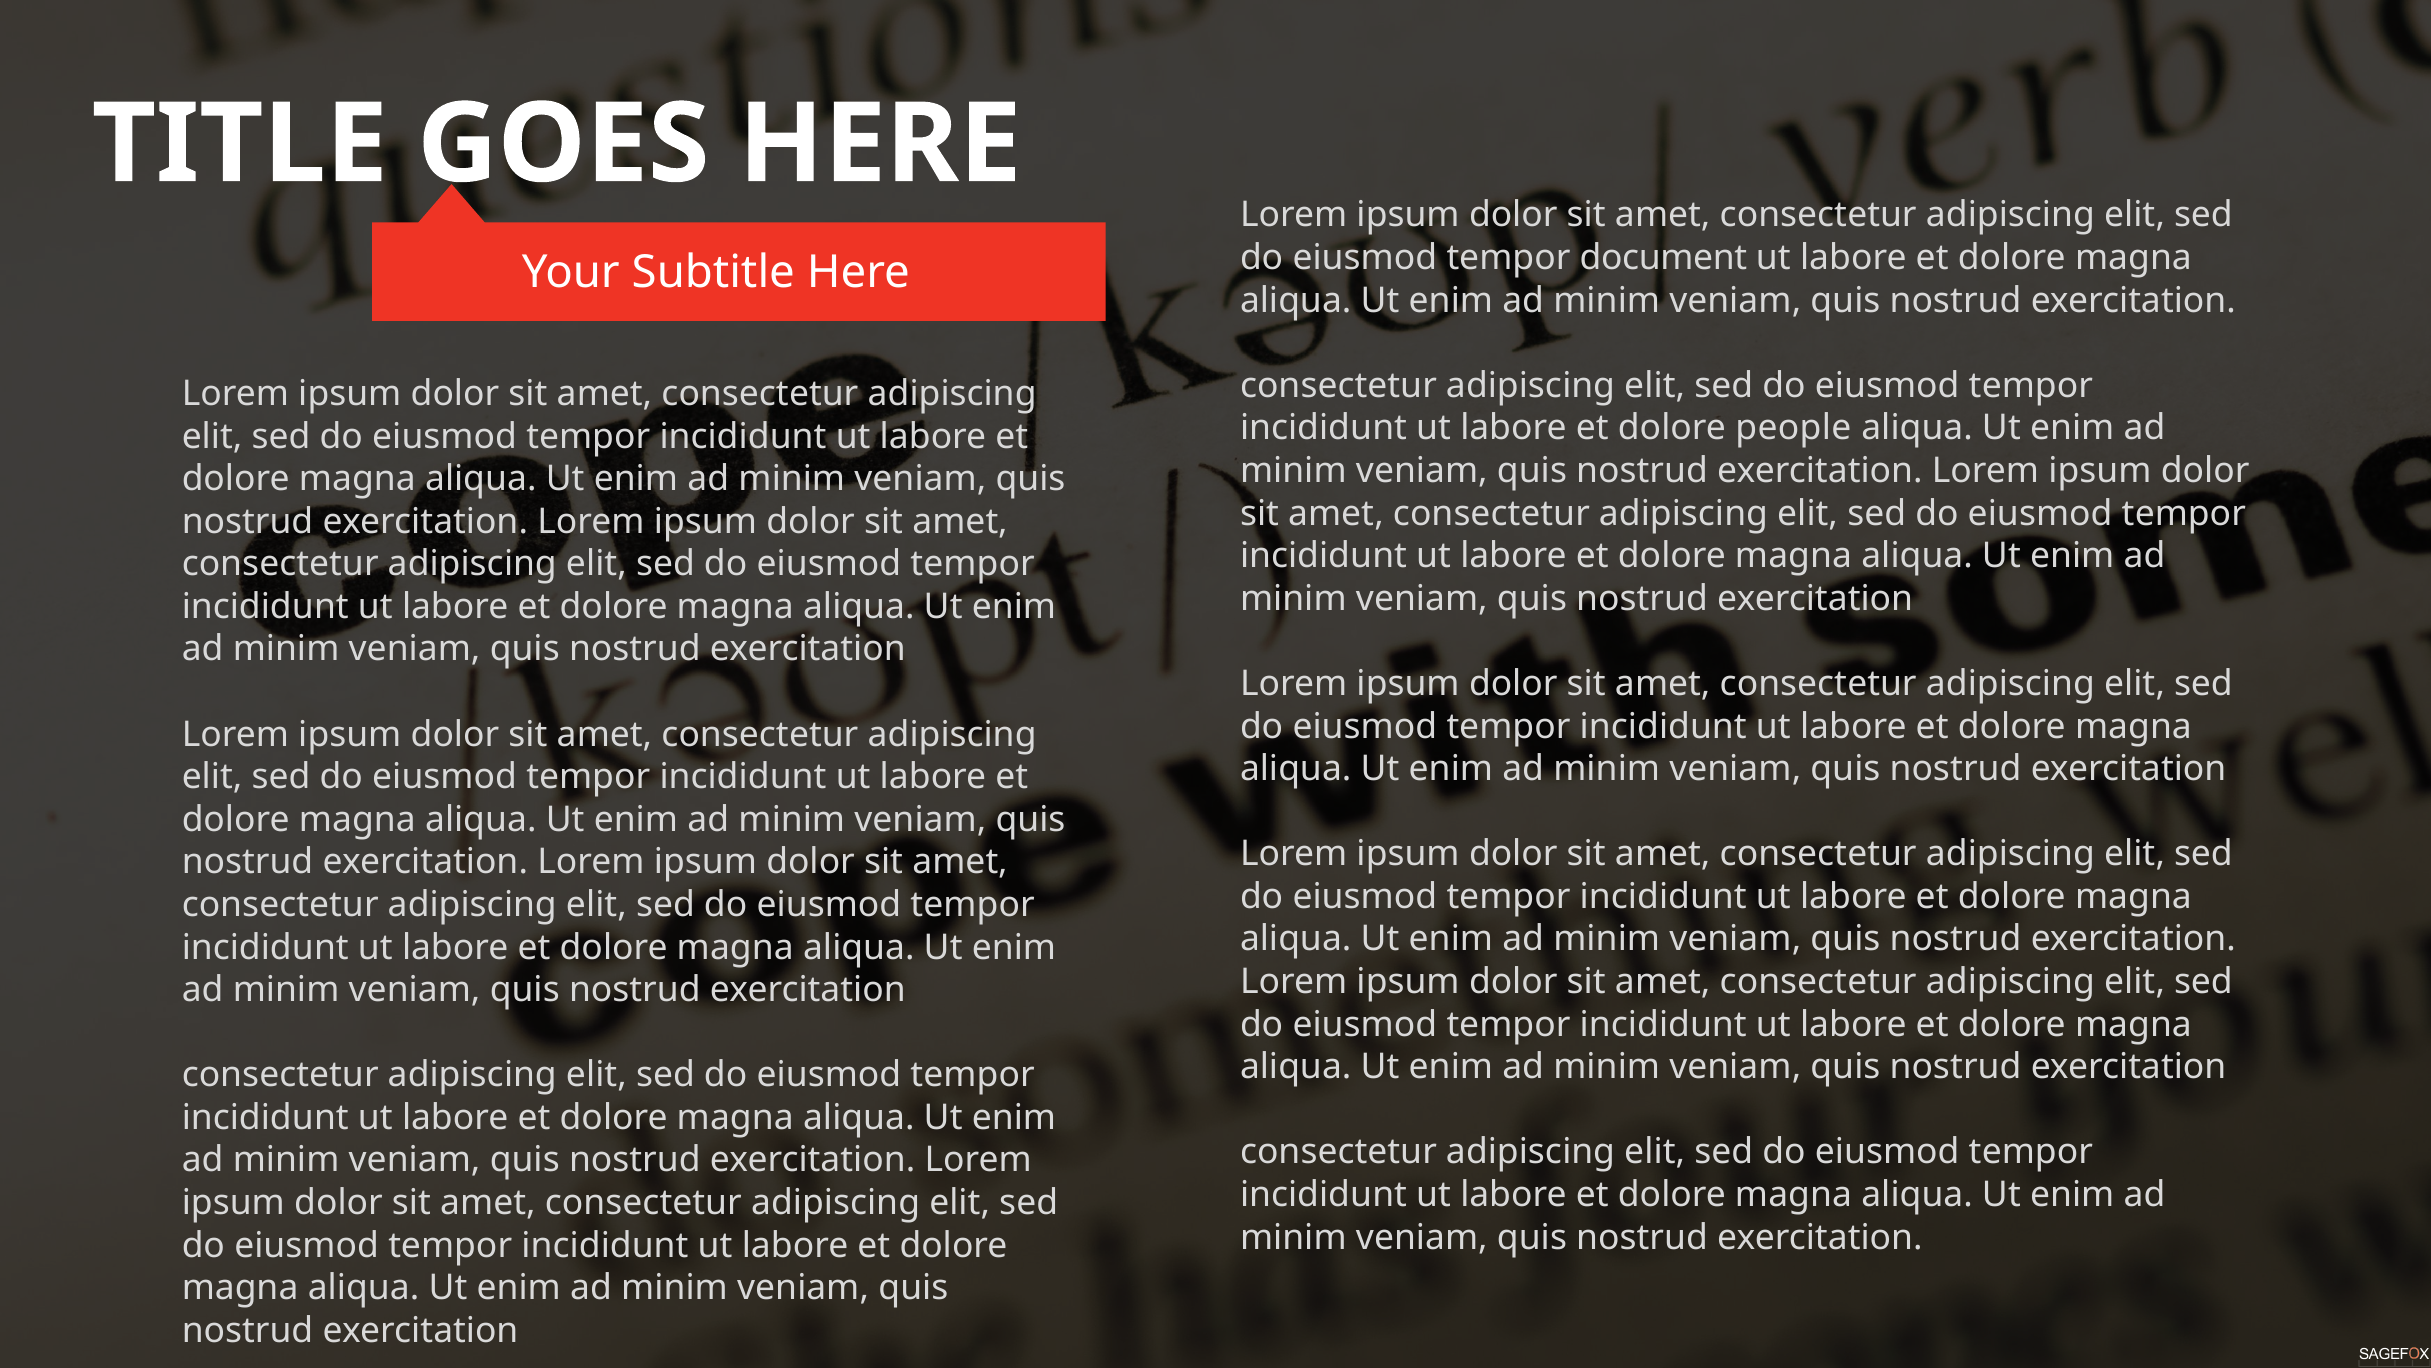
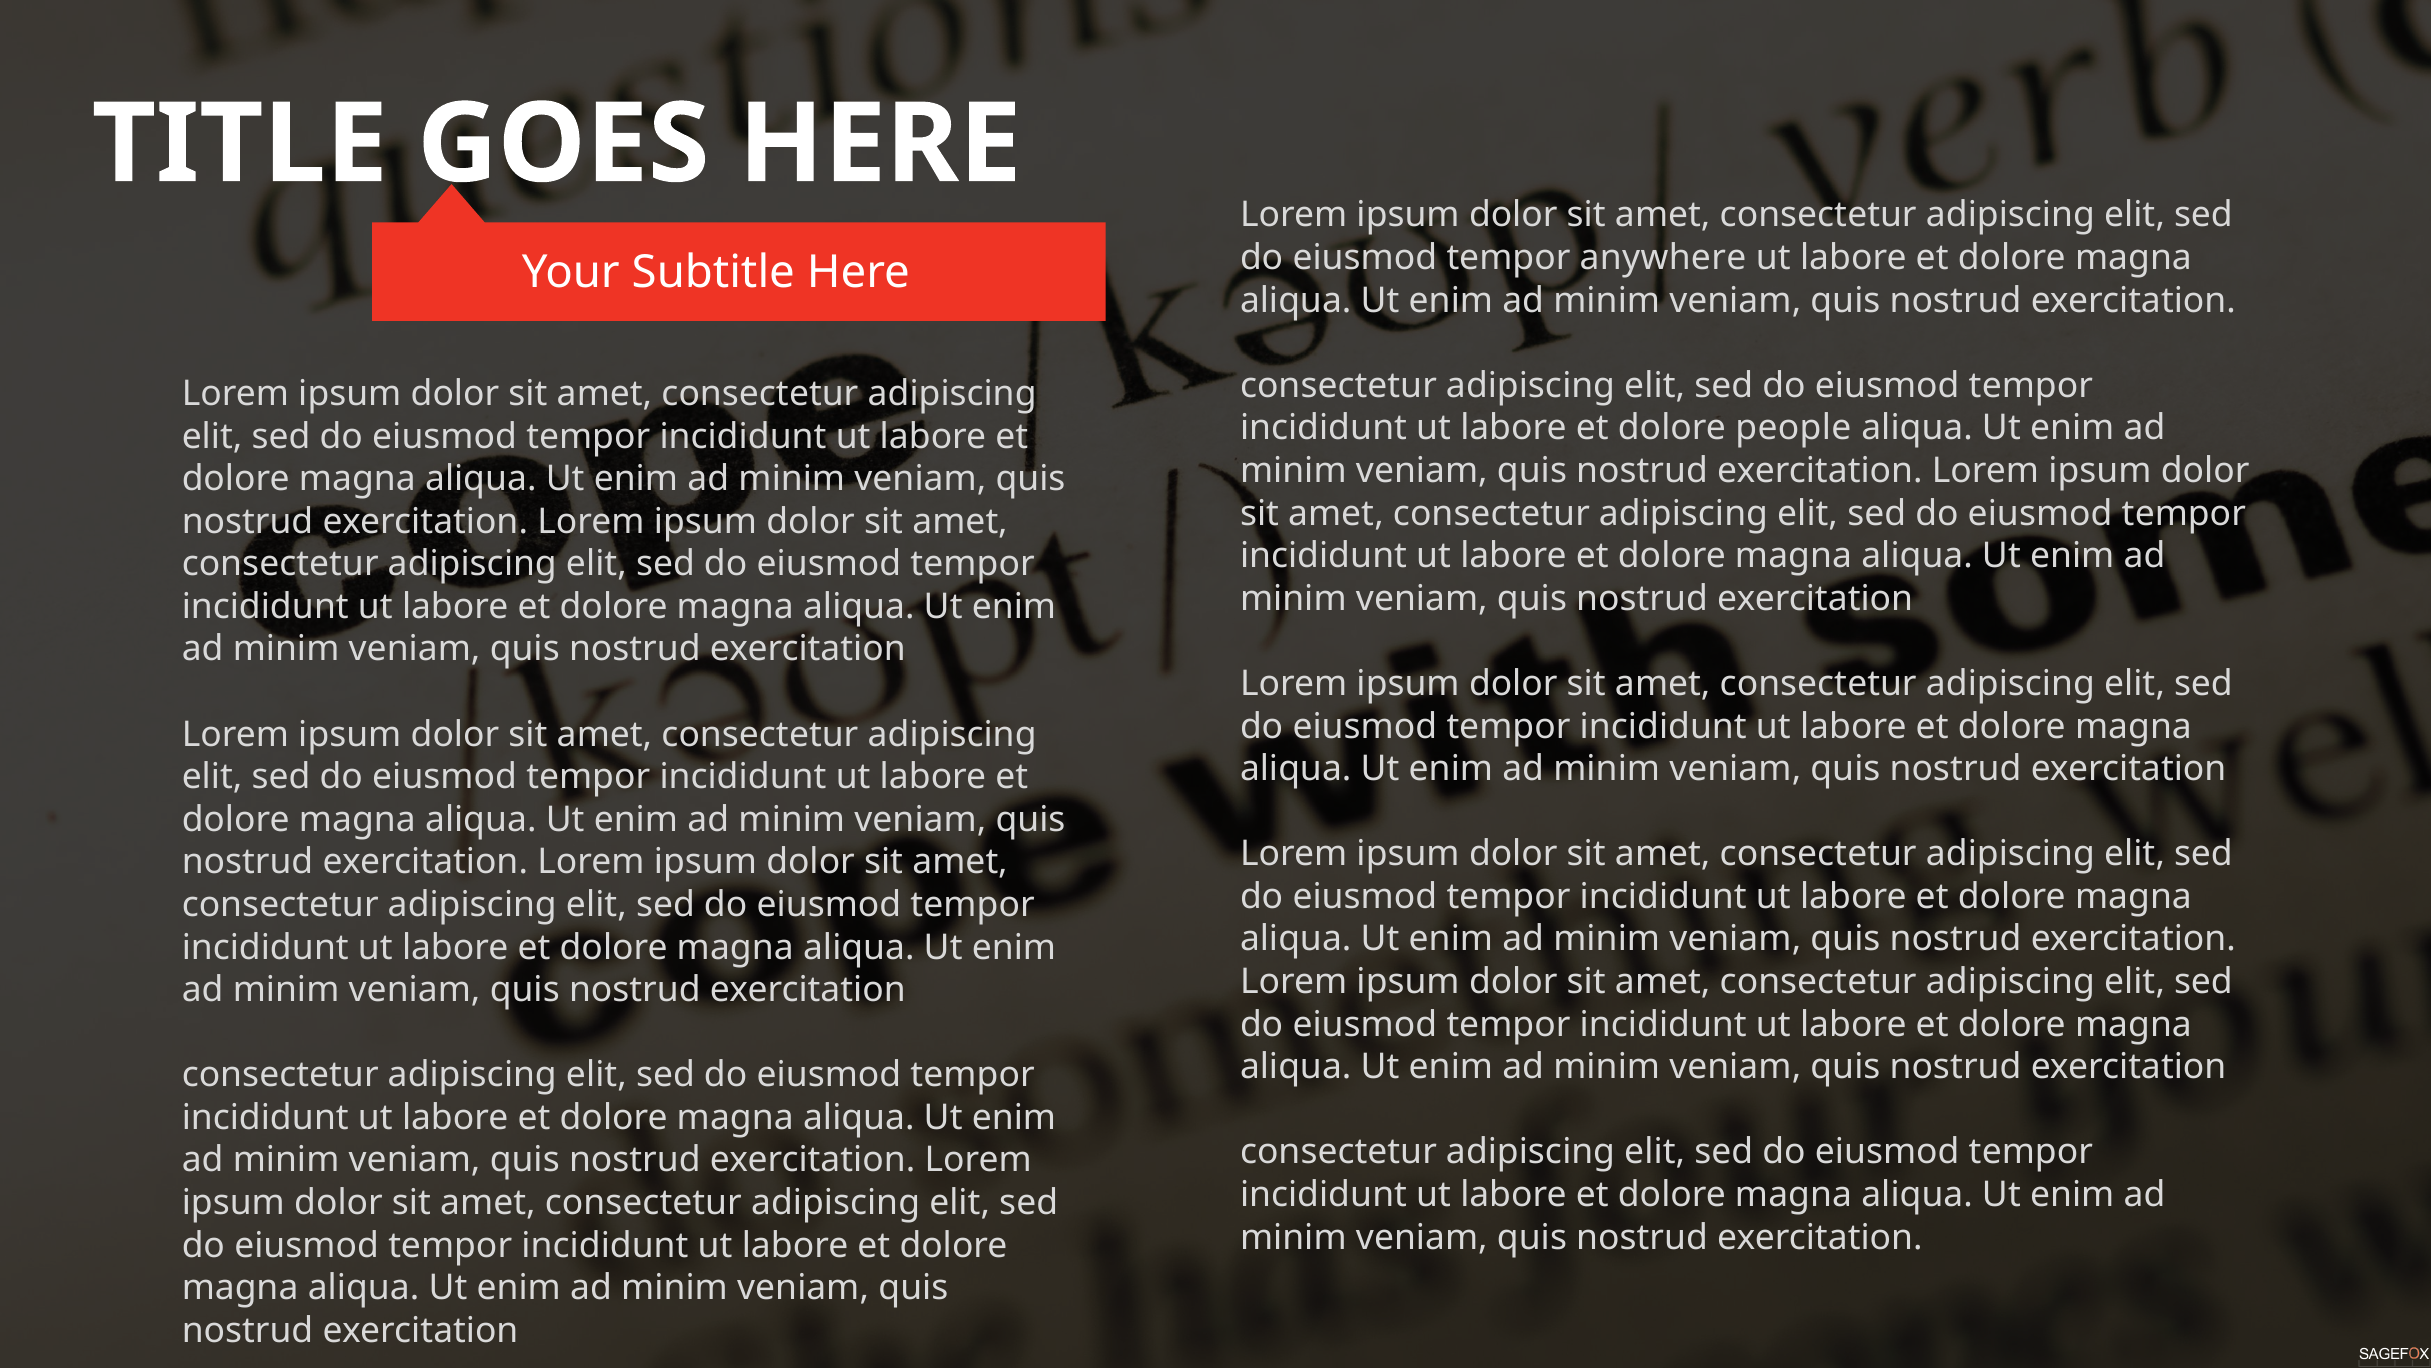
document: document -> anywhere (1663, 258)
